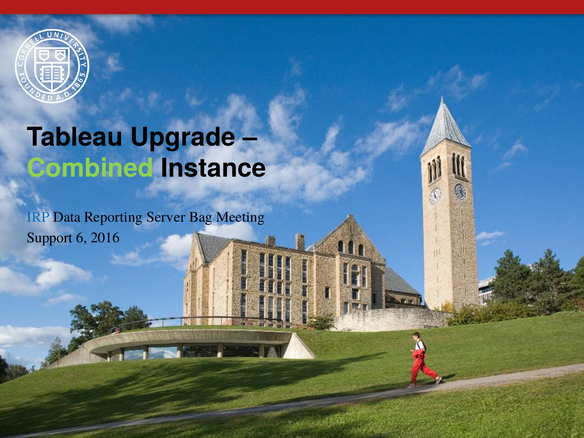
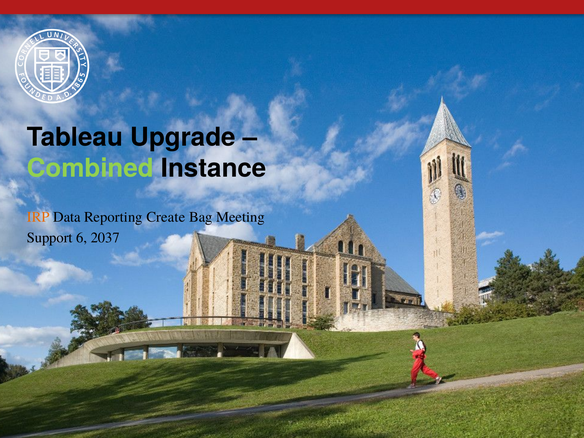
IRP colour: blue -> orange (38, 217)
Server: Server -> Create (166, 217)
2016: 2016 -> 2037 (105, 238)
